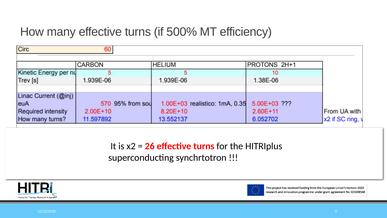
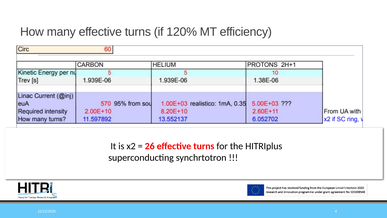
500%: 500% -> 120% (182, 32)
